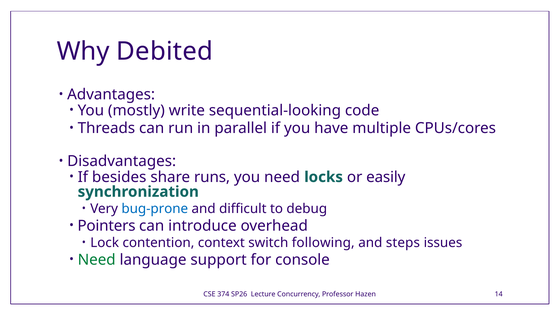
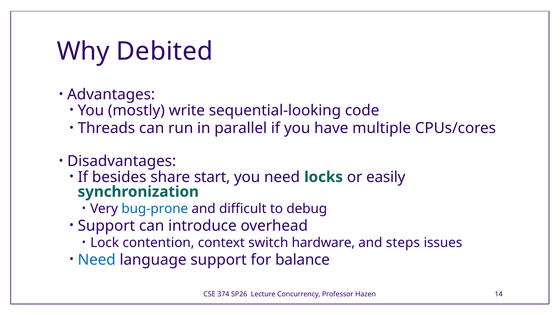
runs: runs -> start (212, 177)
Pointers: Pointers -> Support (106, 226)
following: following -> hardware (323, 243)
Need colour: green -> blue (97, 260)
console: console -> balance (303, 260)
